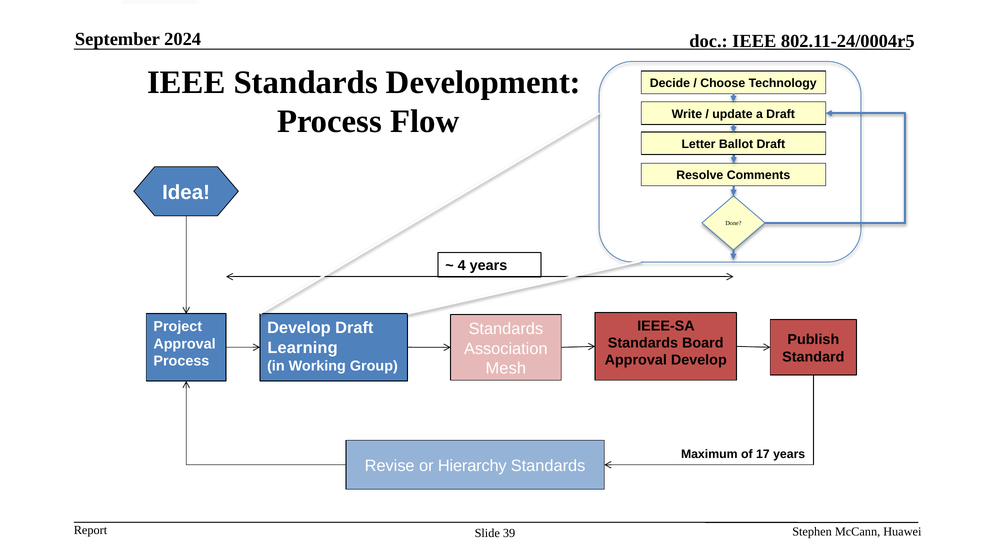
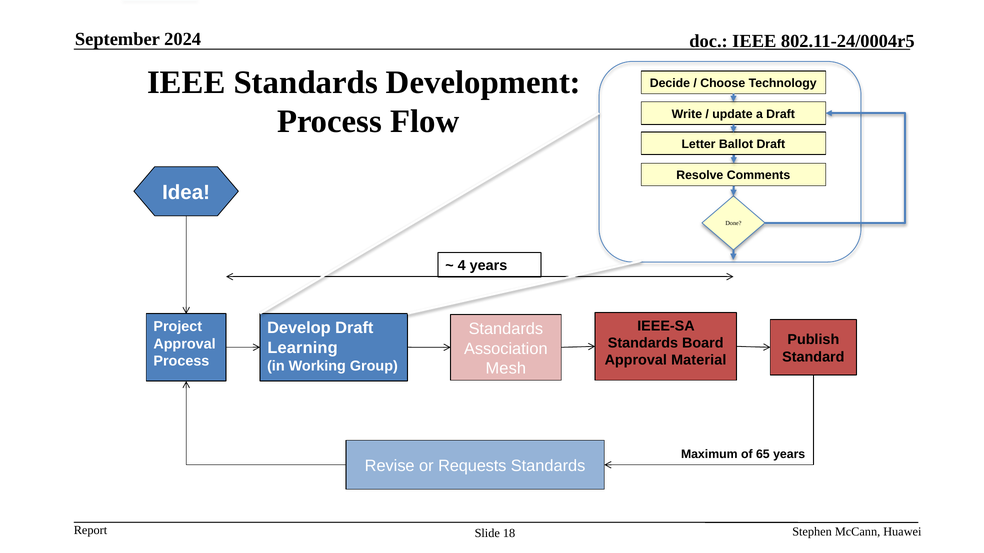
Approval Develop: Develop -> Material (699, 361)
17: 17 -> 65 (763, 455)
Hierarchy: Hierarchy -> Requests (472, 466)
39: 39 -> 18 (509, 533)
